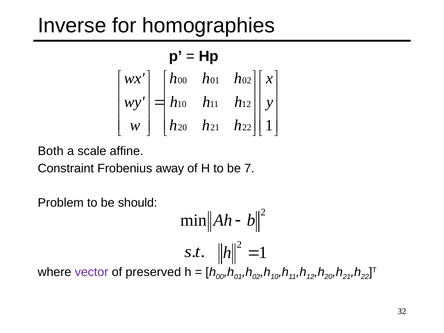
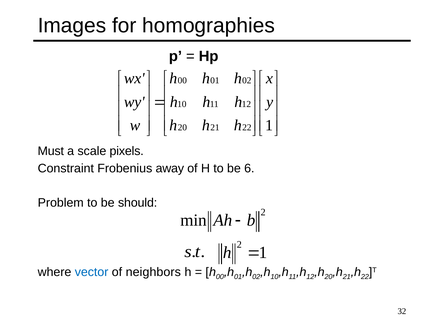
Inverse: Inverse -> Images (72, 26)
Both: Both -> Must (51, 151)
affine: affine -> pixels (127, 151)
7: 7 -> 6 (249, 168)
vector colour: purple -> blue (92, 272)
preserved: preserved -> neighbors (153, 272)
